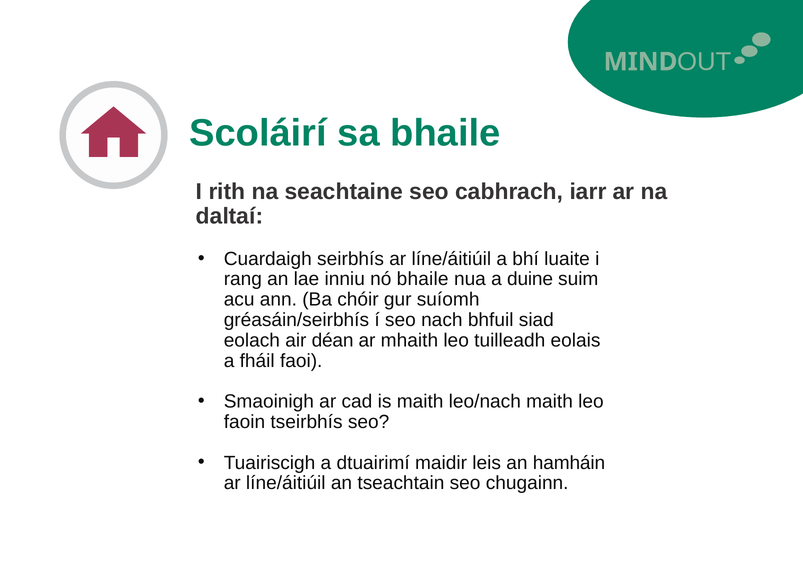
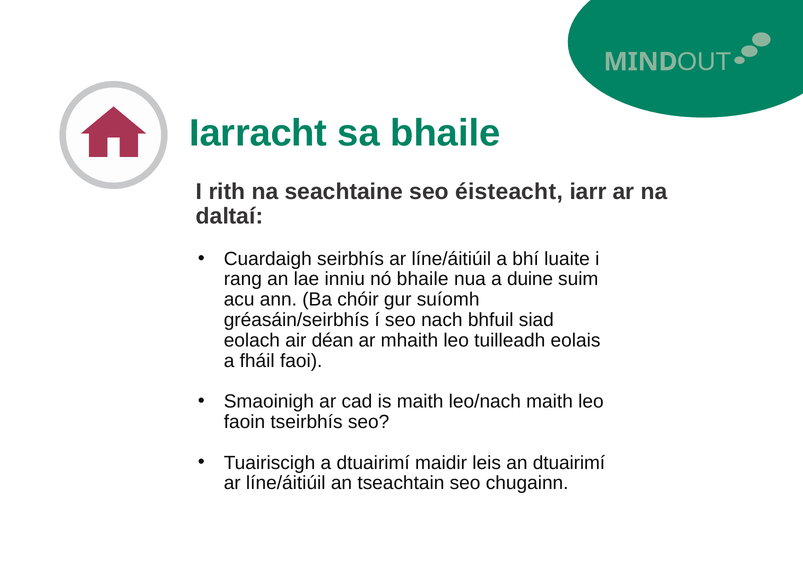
Scoláirí: Scoláirí -> Iarracht (258, 133)
cabhrach: cabhrach -> éisteacht (509, 192)
an hamháin: hamháin -> dtuairimí (569, 463)
